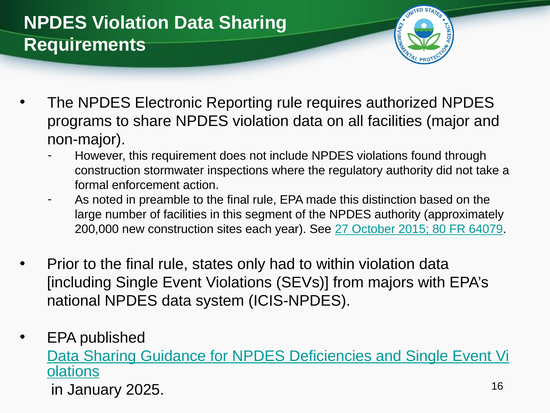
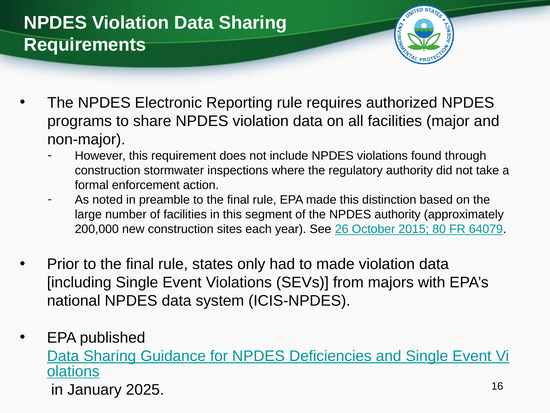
27: 27 -> 26 (342, 229)
to within: within -> made (335, 264)
